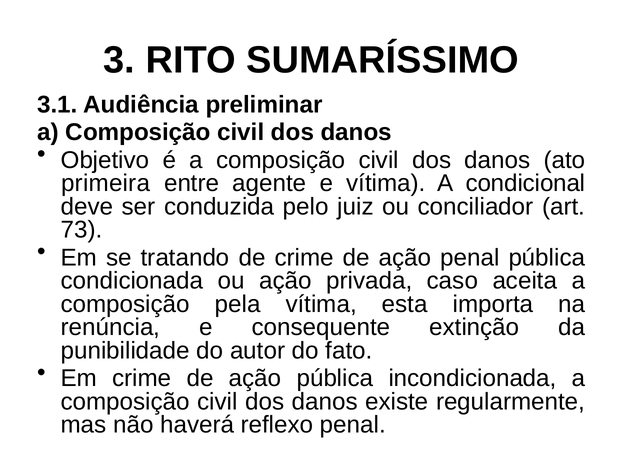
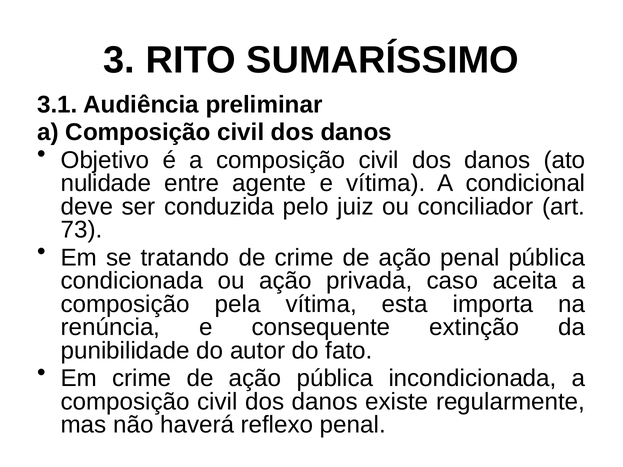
primeira: primeira -> nulidade (106, 183)
